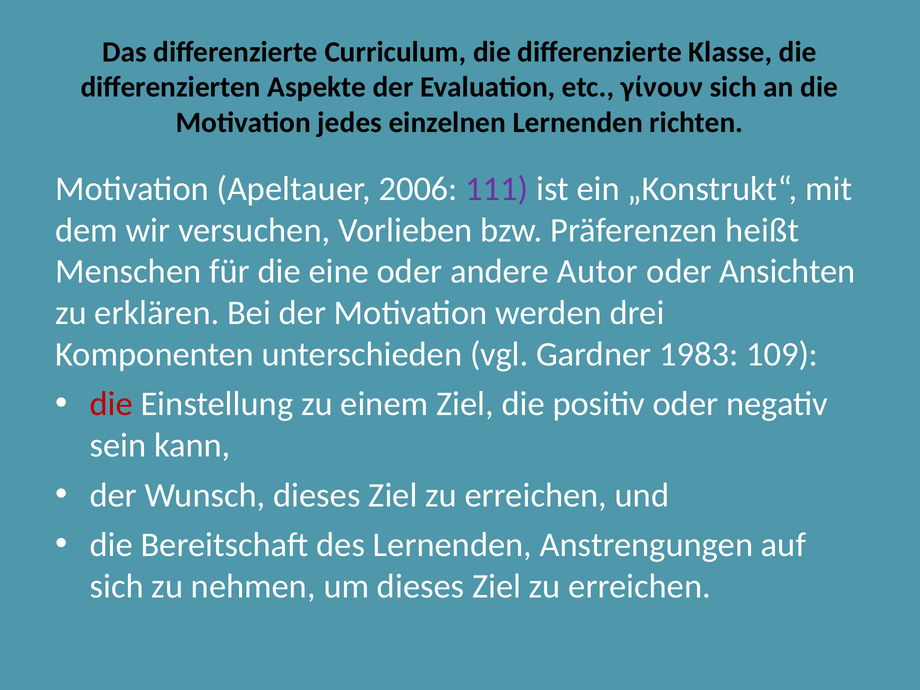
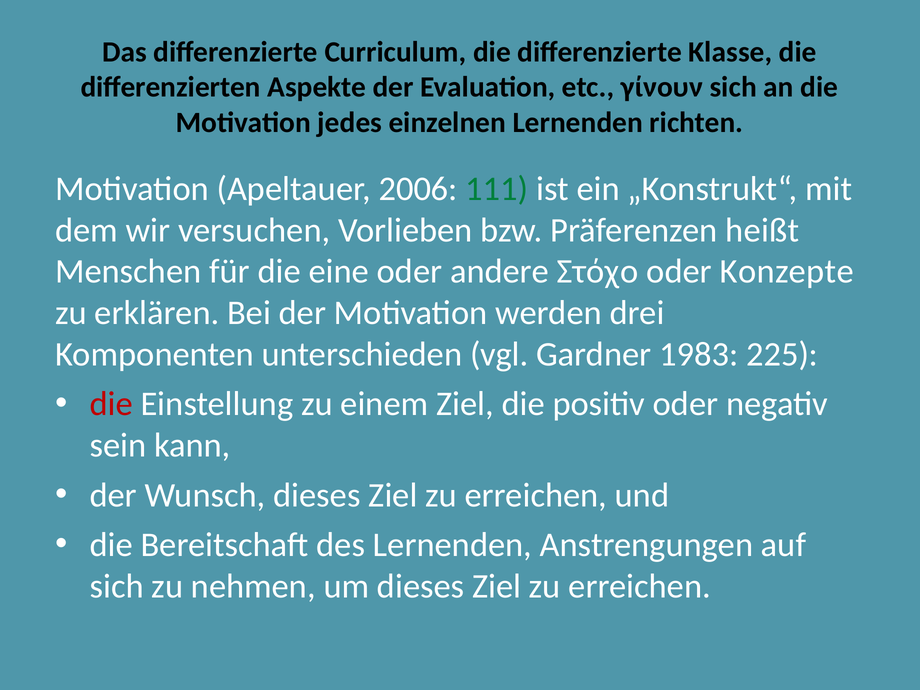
111 colour: purple -> green (497, 189)
Autor: Autor -> Στόχο (597, 272)
Ansichten: Ansichten -> Konzepte (787, 272)
109: 109 -> 225 (782, 354)
